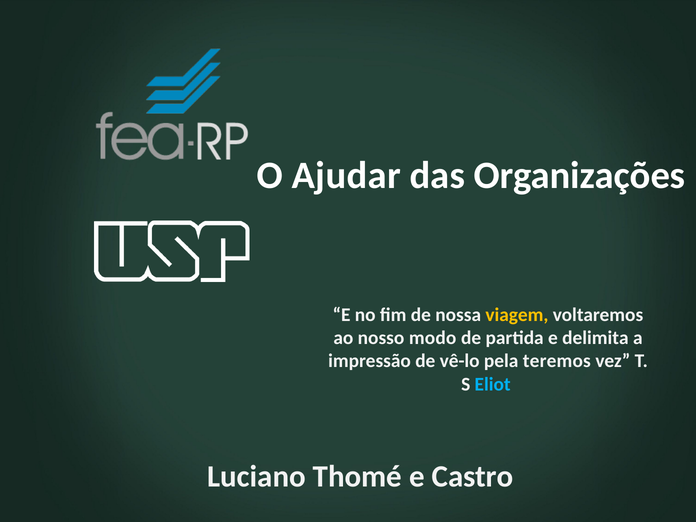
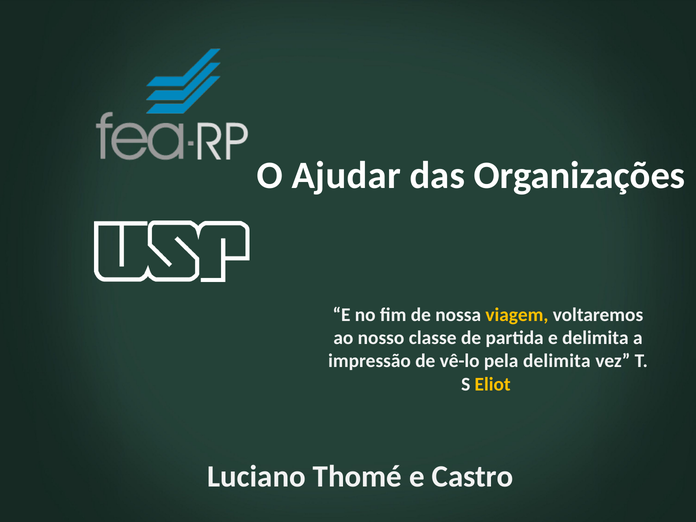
modo: modo -> classe (433, 338)
pela teremos: teremos -> delimita (557, 361)
Eliot colour: light blue -> yellow (493, 384)
